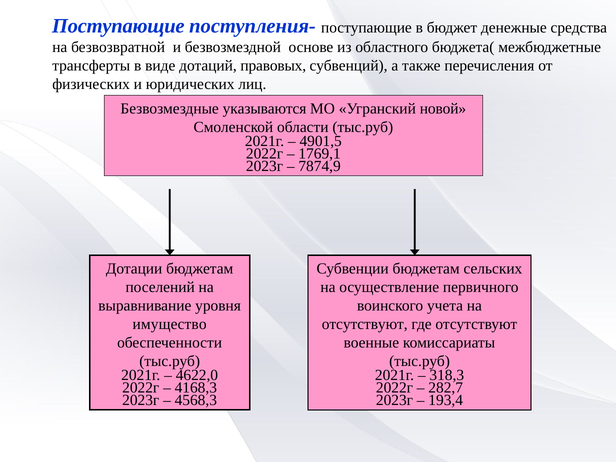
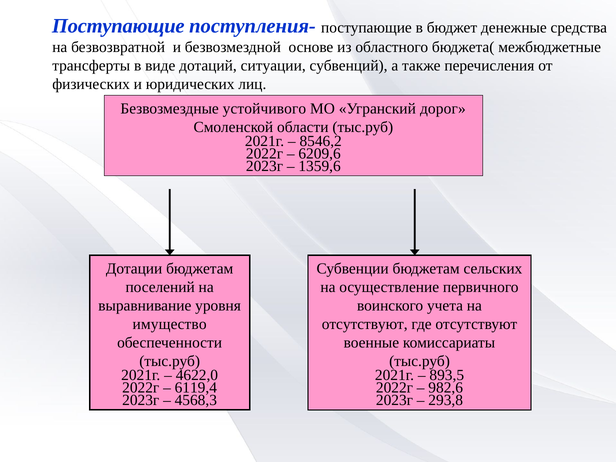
правовых: правовых -> ситуации (273, 65)
указываются: указываются -> устойчивого (264, 109)
новой: новой -> дорог (443, 109)
4901,5: 4901,5 -> 8546,2 (321, 141)
1769,1: 1769,1 -> 6209,6 (320, 154)
7874,9: 7874,9 -> 1359,6 (320, 166)
318,3: 318,3 -> 893,5 (447, 375)
4168,3: 4168,3 -> 6119,4 (196, 388)
282,7: 282,7 -> 982,6 (446, 388)
193,4: 193,4 -> 293,8 (446, 400)
